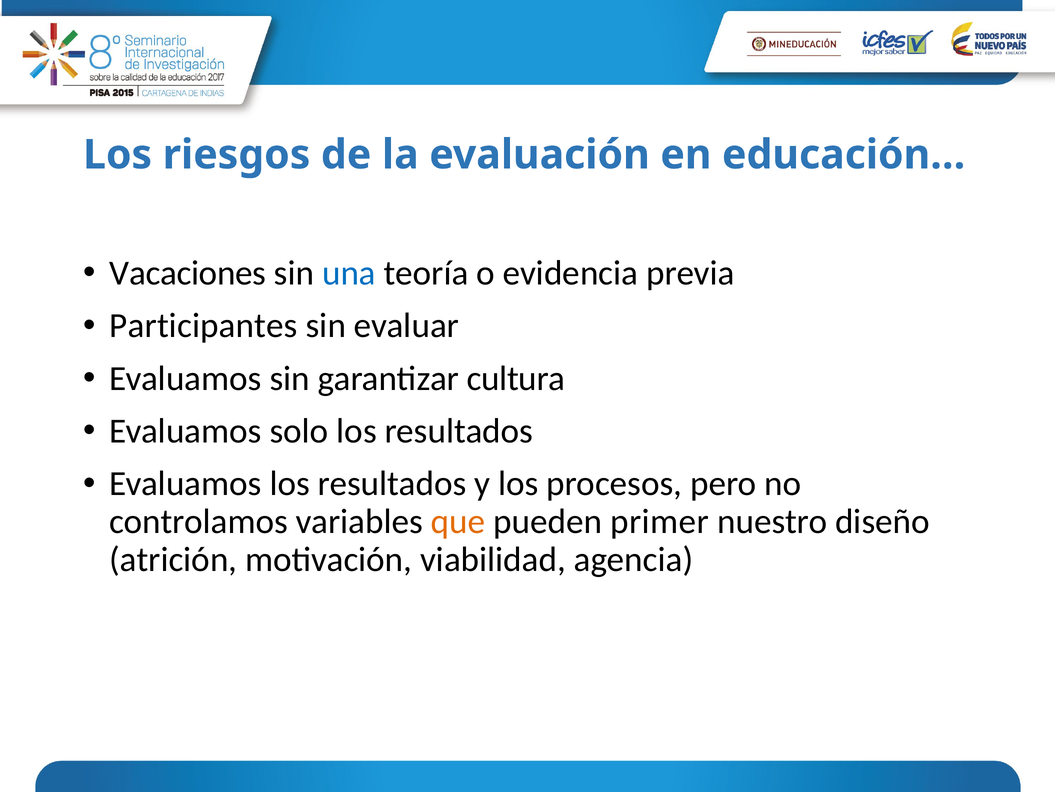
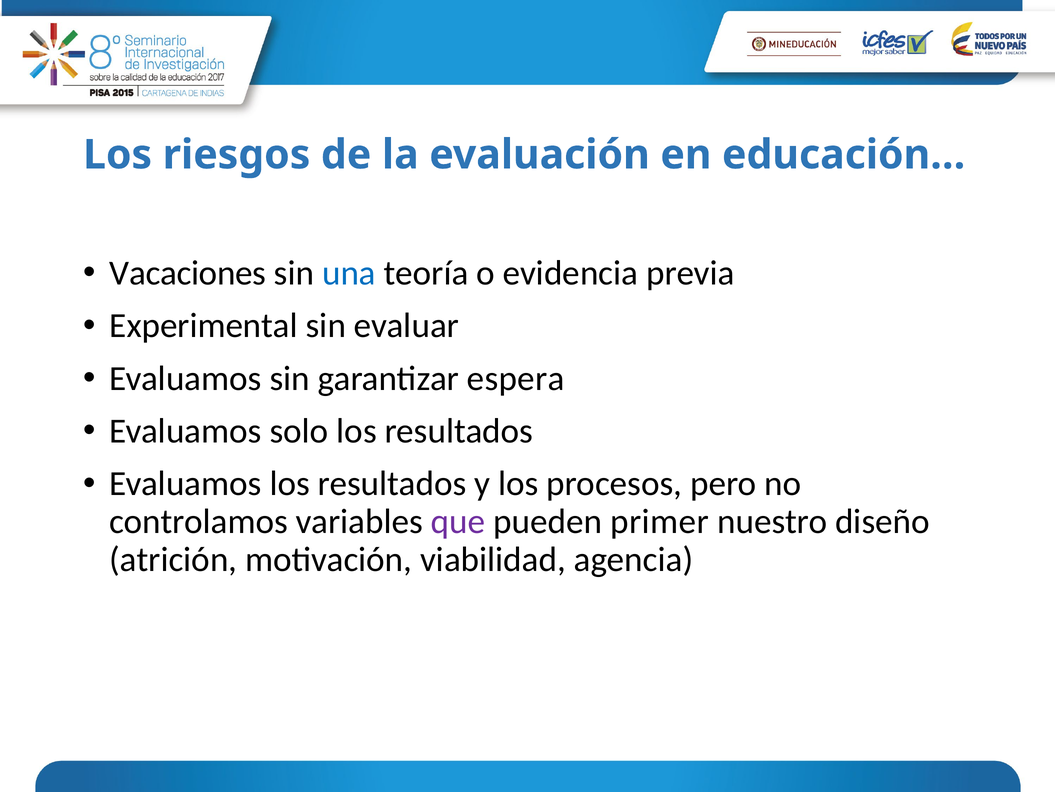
Participantes: Participantes -> Experimental (204, 326)
cultura: cultura -> espera (516, 378)
que colour: orange -> purple (458, 521)
